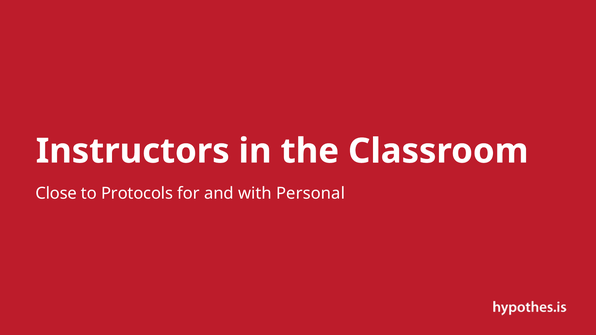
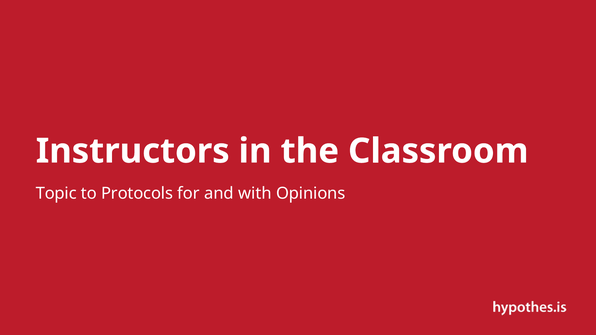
Close: Close -> Topic (56, 194)
Personal: Personal -> Opinions (311, 194)
